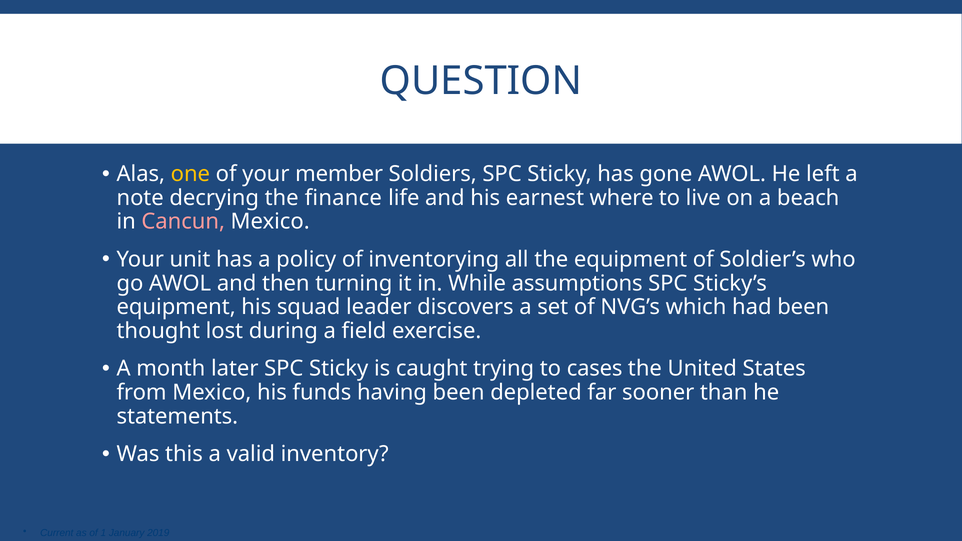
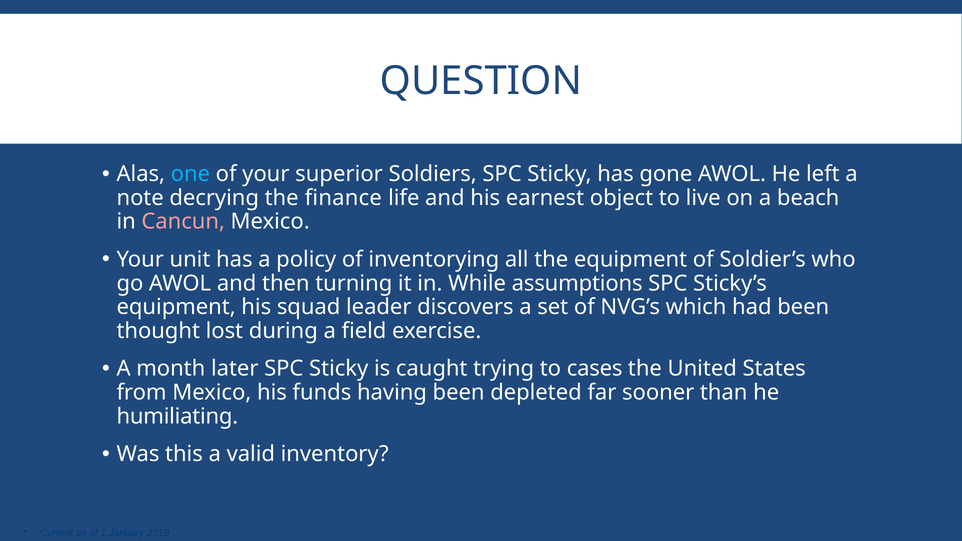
one colour: yellow -> light blue (190, 174)
member: member -> superior (339, 174)
where: where -> object (621, 198)
statements: statements -> humiliating (177, 416)
